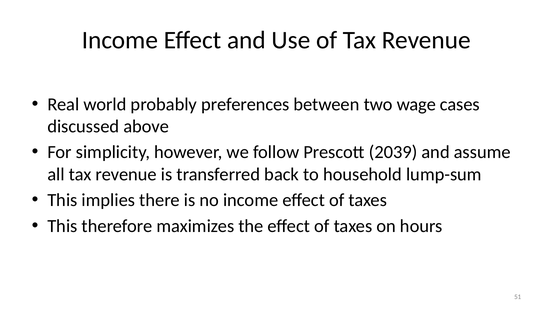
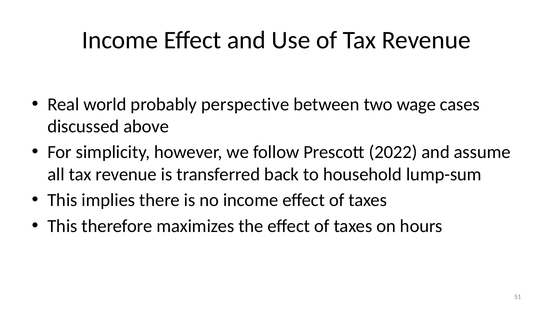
preferences: preferences -> perspective (245, 104)
2039: 2039 -> 2022 (393, 152)
